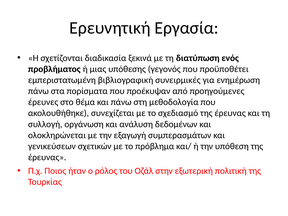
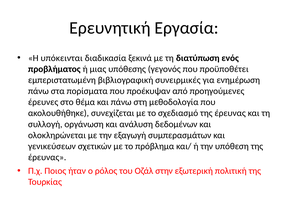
σχετίζονται: σχετίζονται -> υπόκεινται (62, 58)
